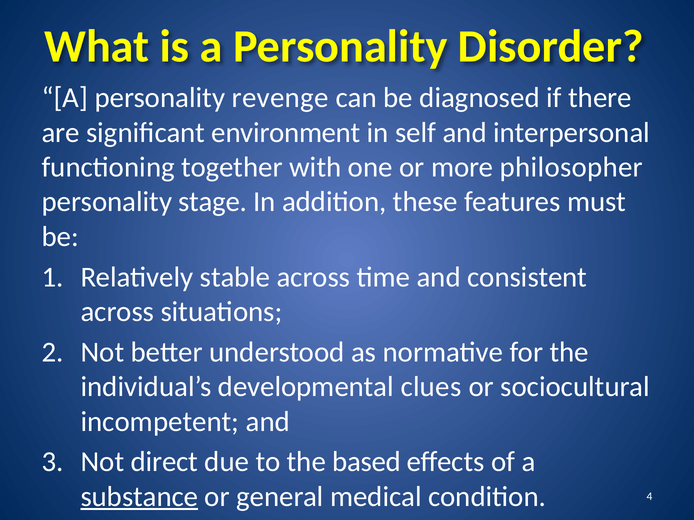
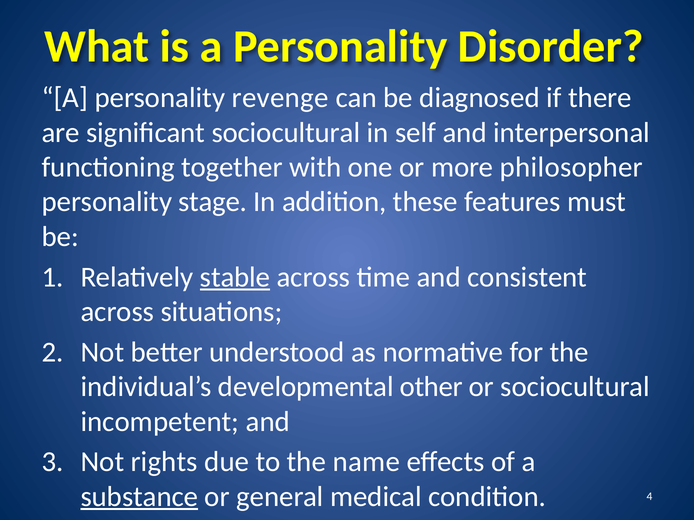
significant environment: environment -> sociocultural (286, 133)
stable underline: none -> present (235, 277)
clues: clues -> other (431, 387)
direct: direct -> rights (164, 462)
based: based -> name (366, 462)
